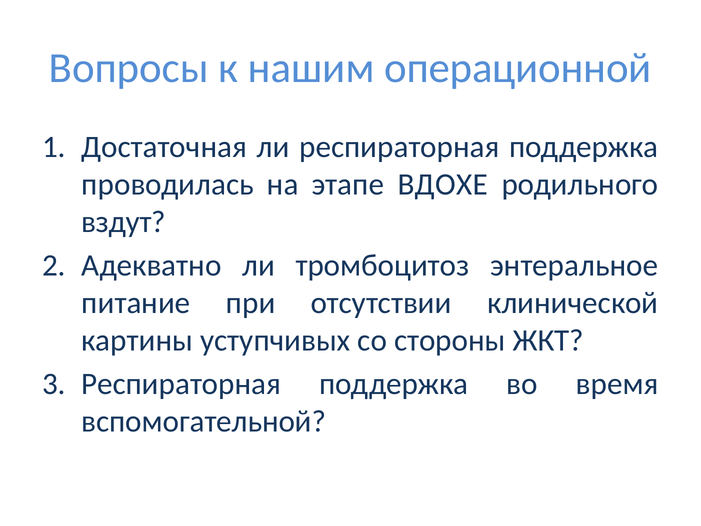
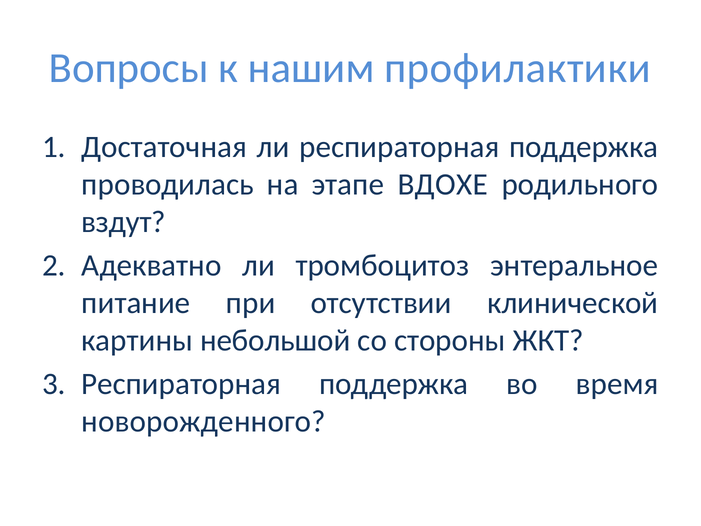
операционной: операционной -> профилактики (518, 68)
уступчивых: уступчивых -> небольшой (275, 340)
вспомогательной: вспомогательной -> новорожденного (204, 421)
